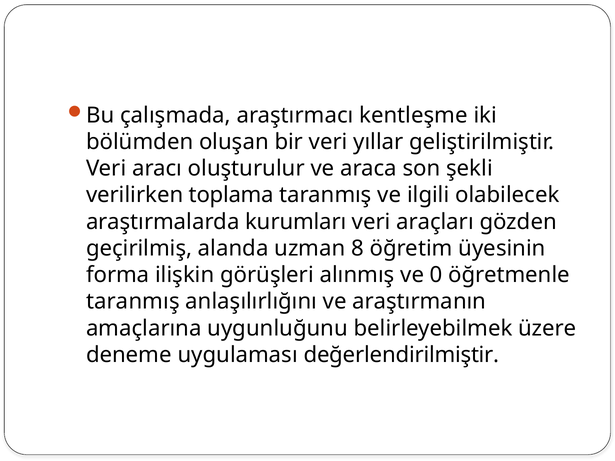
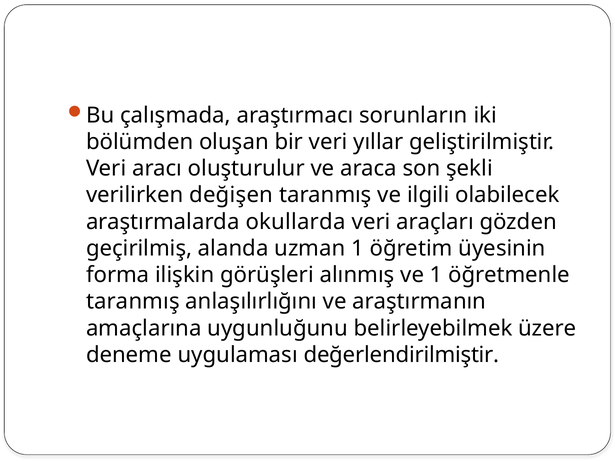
kentleşme: kentleşme -> sorunların (413, 115)
toplama: toplama -> değişen (231, 195)
kurumları: kurumları -> okullarda (296, 222)
uzman 8: 8 -> 1 (358, 248)
ve 0: 0 -> 1 (436, 275)
